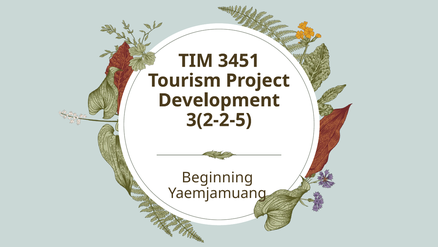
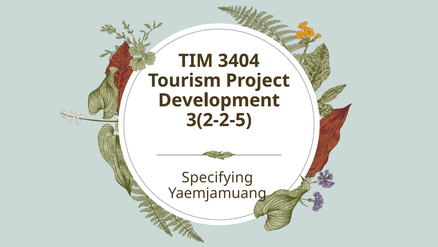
3451: 3451 -> 3404 (239, 61)
Beginning: Beginning -> Specifying (217, 177)
